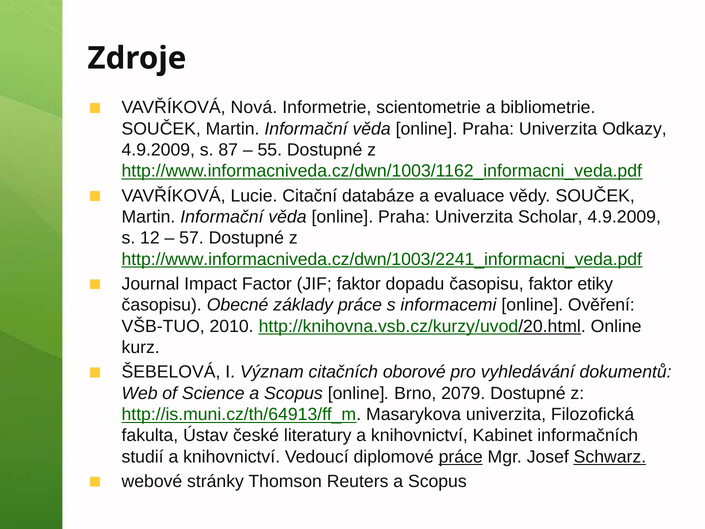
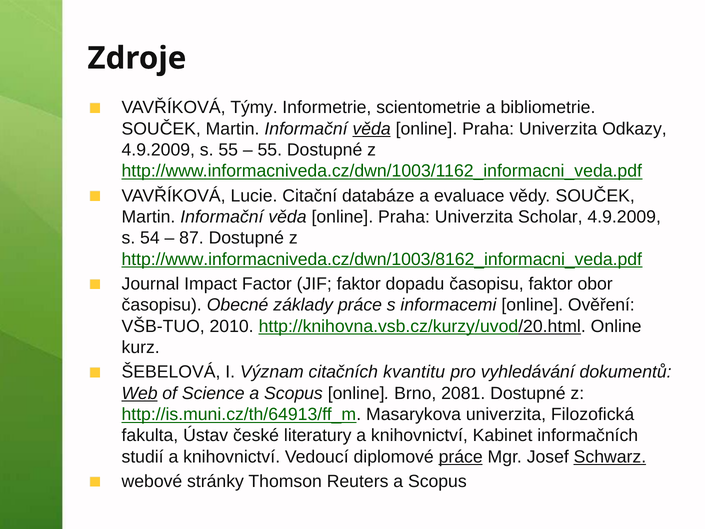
Nová: Nová -> Týmy (254, 108)
věda underline: none -> present (372, 129)
s 87: 87 -> 55 (228, 150)
12: 12 -> 54 (150, 238)
57: 57 -> 87 (191, 238)
http://www.informacniveda.cz/dwn/1003/2241_informacni_veda.pdf: http://www.informacniveda.cz/dwn/1003/2241_informacni_veda.pdf -> http://www.informacniveda.cz/dwn/1003/8162_informacni_veda.pdf (382, 259)
etiky: etiky -> obor (595, 284)
oborové: oborové -> kvantitu (414, 372)
Web underline: none -> present (140, 393)
2079: 2079 -> 2081 (463, 393)
